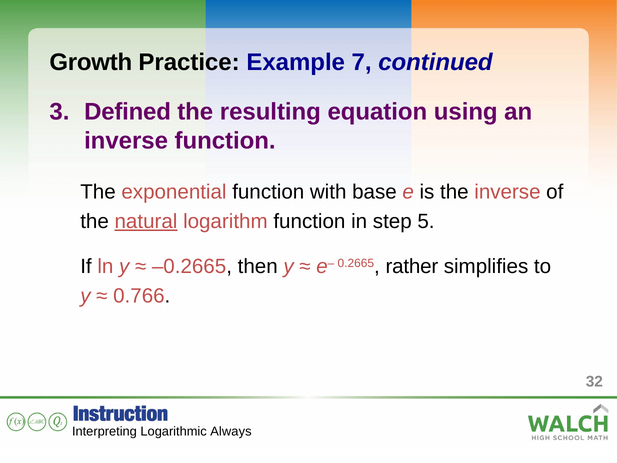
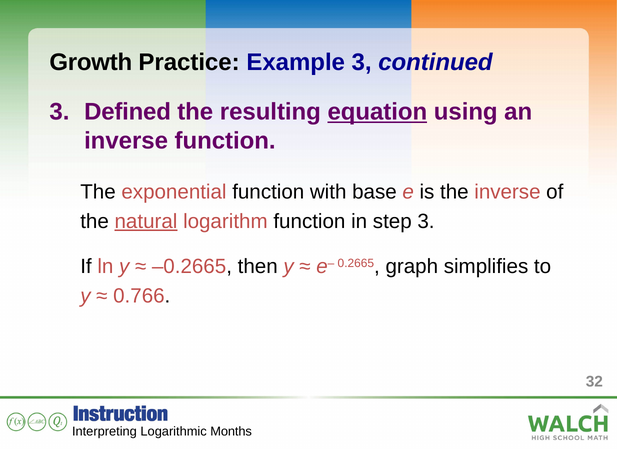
Example 7: 7 -> 3 (362, 62)
equation underline: none -> present (377, 112)
step 5: 5 -> 3 (426, 221)
rather: rather -> graph (412, 266)
Always: Always -> Months (231, 431)
